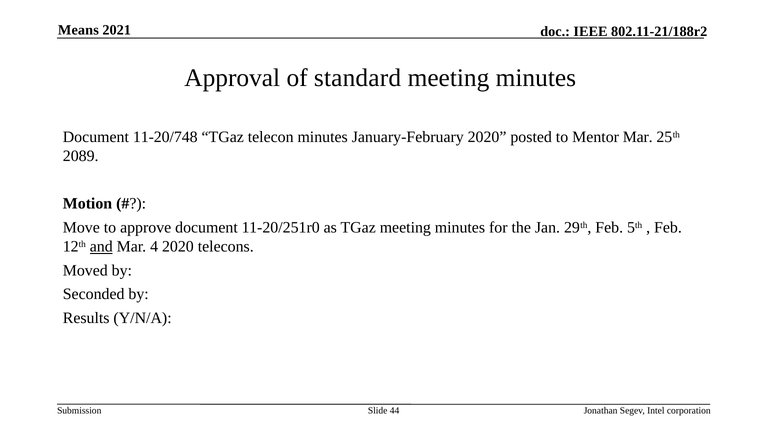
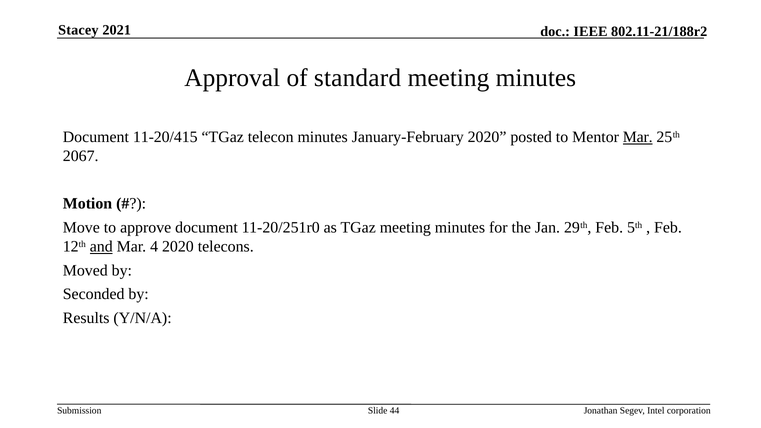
Means: Means -> Stacey (78, 30)
11-20/748: 11-20/748 -> 11-20/415 (165, 137)
Mar underline: none -> present (638, 137)
2089: 2089 -> 2067 (81, 156)
